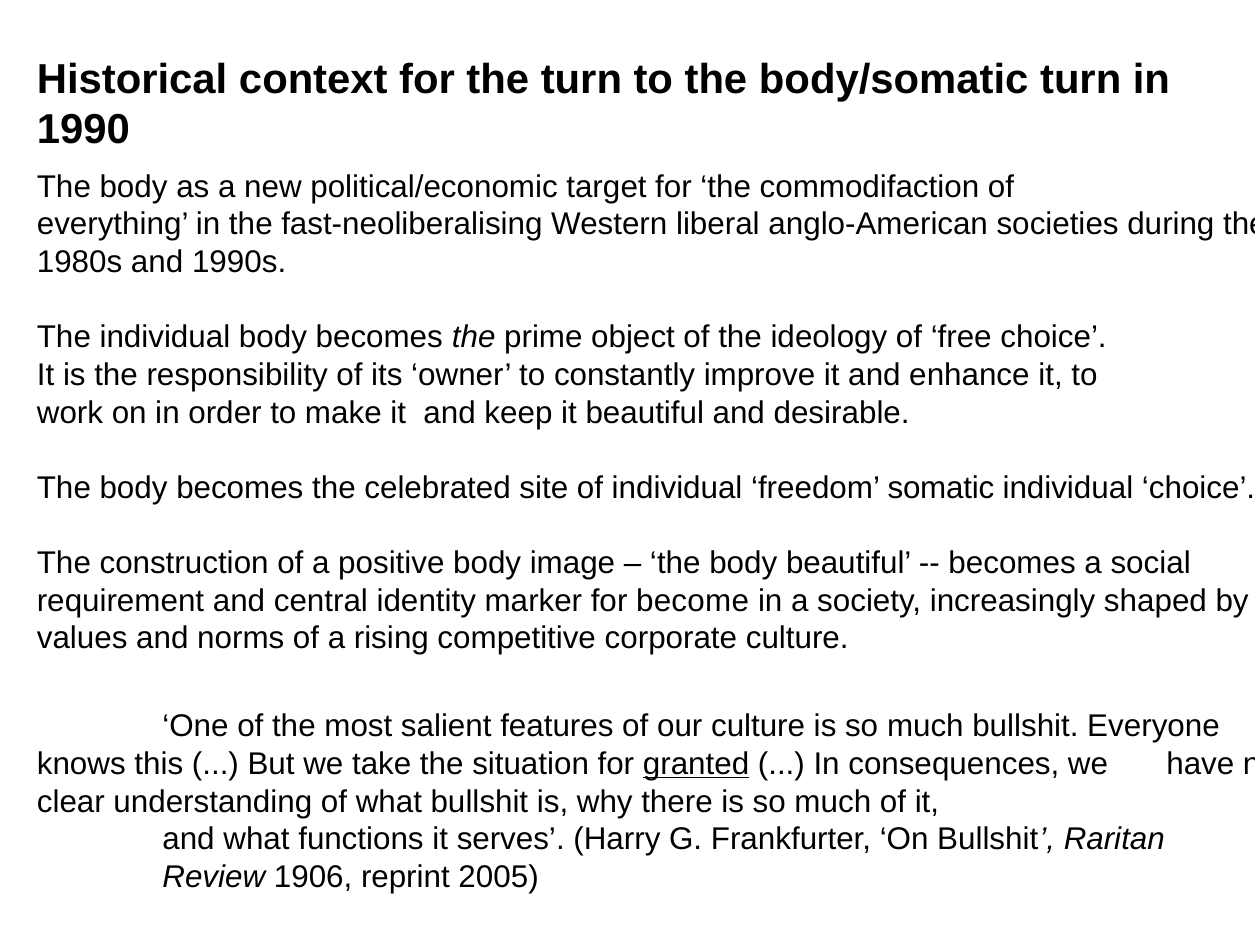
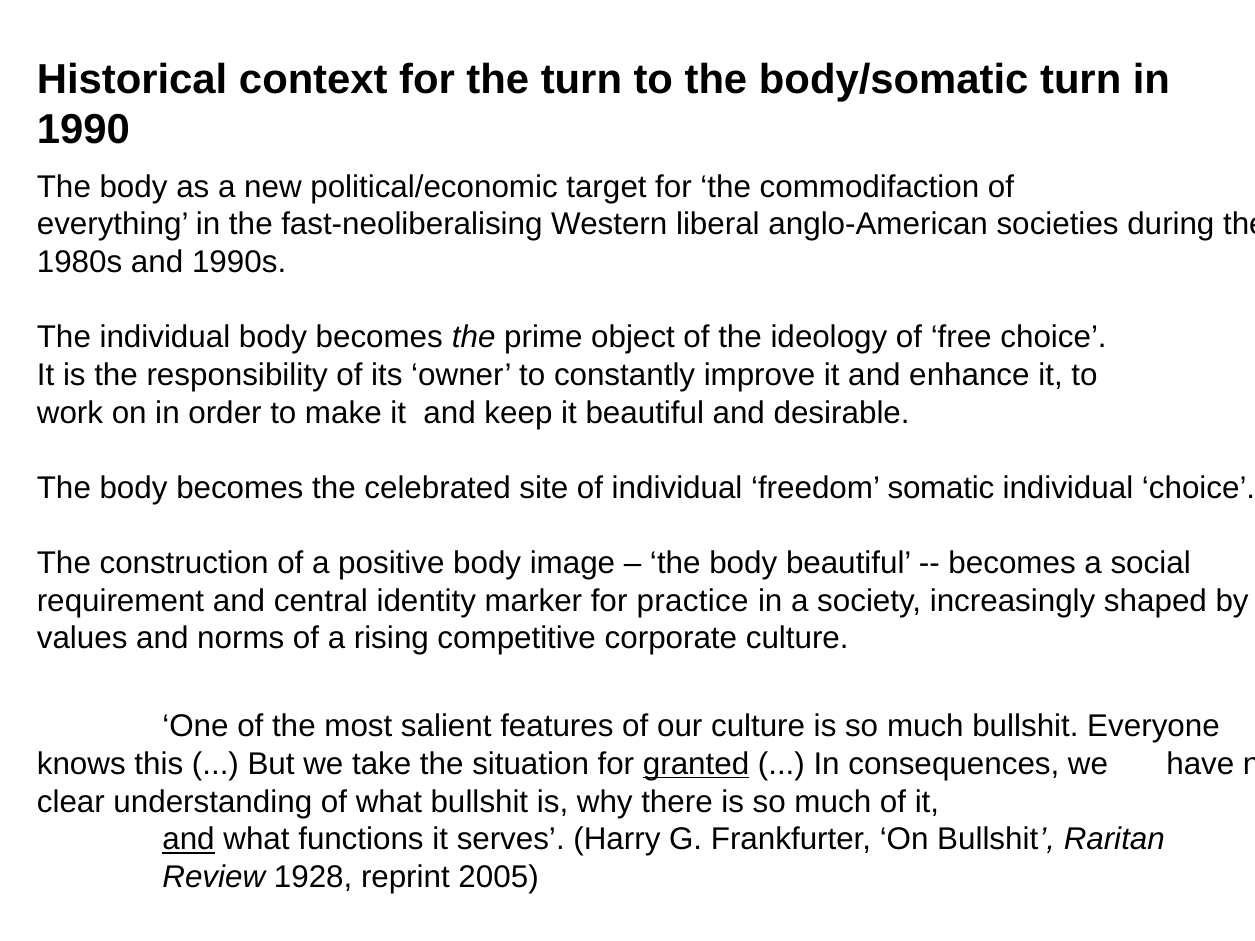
become: become -> practice (693, 601)
and underline: none -> present (189, 840)
1906: 1906 -> 1928 (313, 877)
